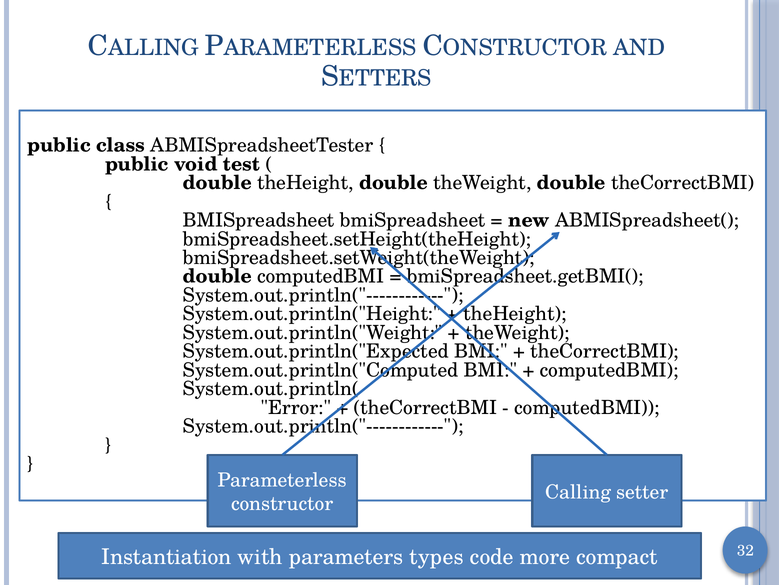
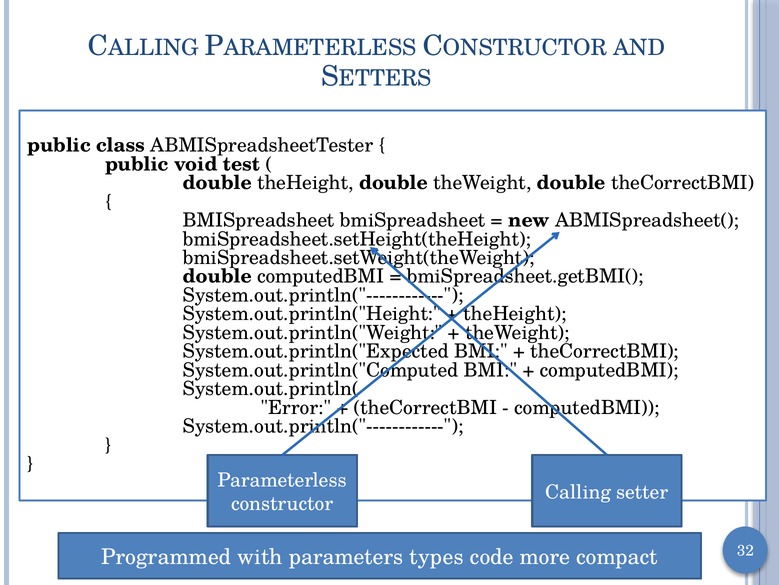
Instantiation: Instantiation -> Programmed (166, 557)
